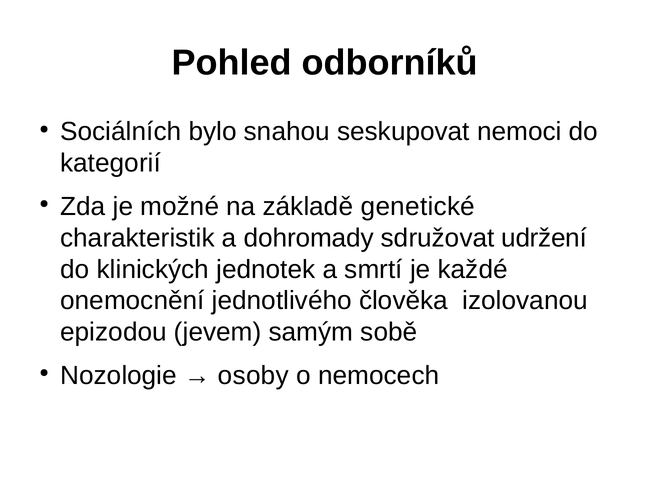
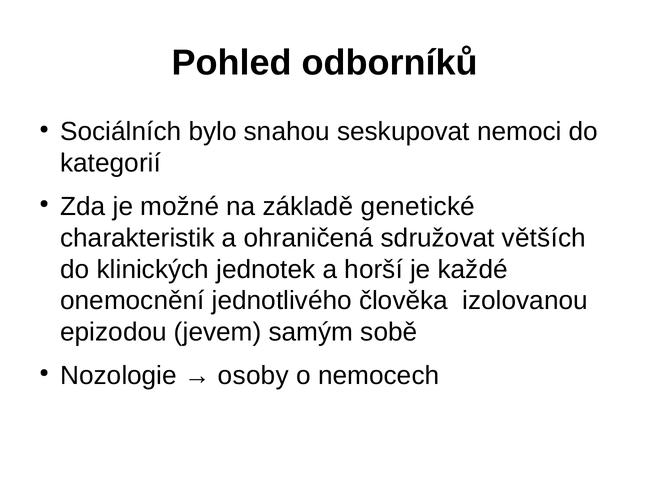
dohromady: dohromady -> ohraničená (309, 238)
udržení: udržení -> větších (544, 238)
smrtí: smrtí -> horší (374, 269)
